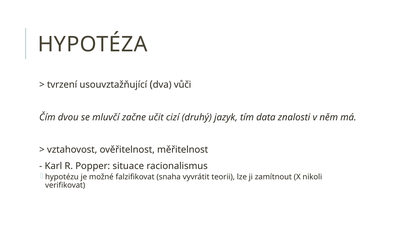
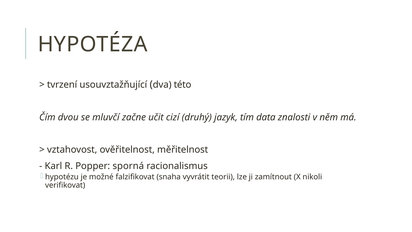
vůči: vůči -> této (183, 85)
situace: situace -> sporná (128, 166)
